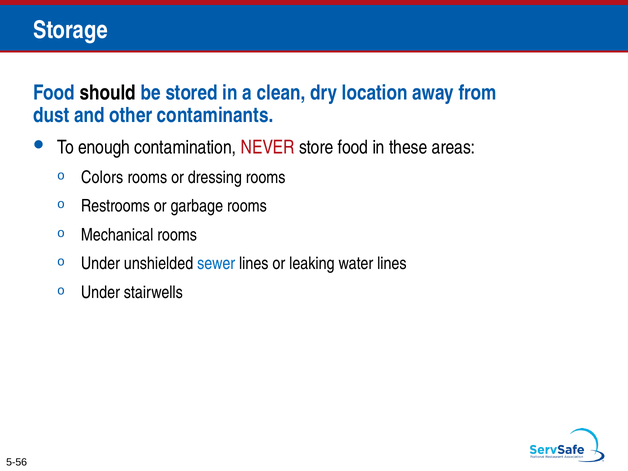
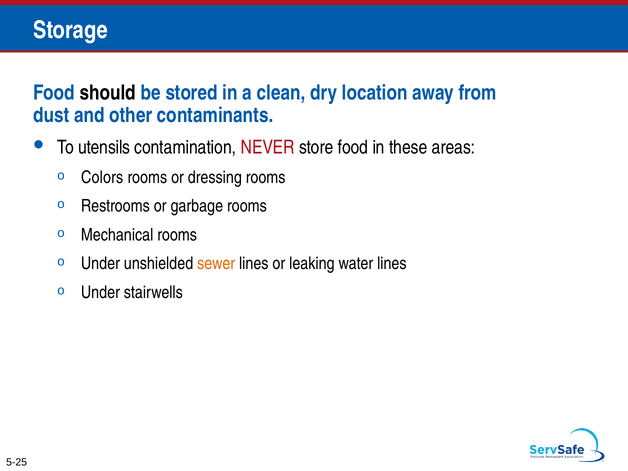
enough: enough -> utensils (104, 148)
sewer colour: blue -> orange (216, 264)
5-56: 5-56 -> 5-25 (17, 462)
